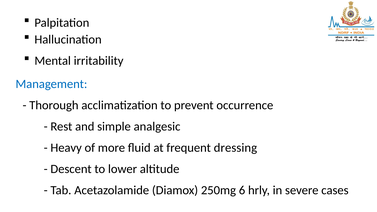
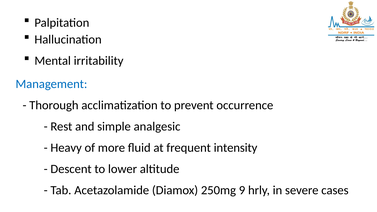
dressing: dressing -> intensity (236, 148)
6: 6 -> 9 (242, 190)
